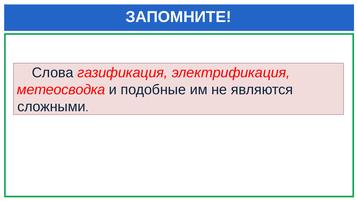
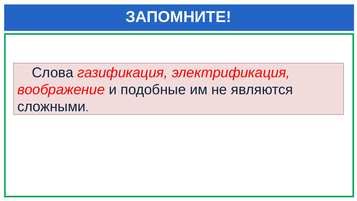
метеосводка: метеосводка -> воображение (61, 90)
